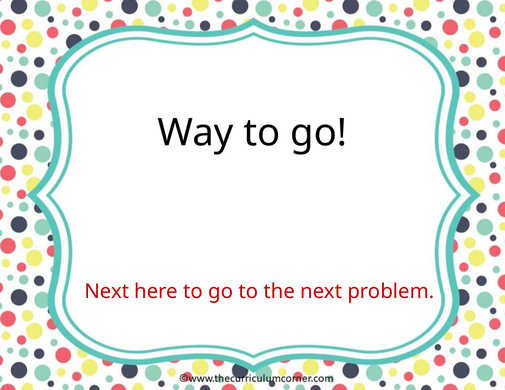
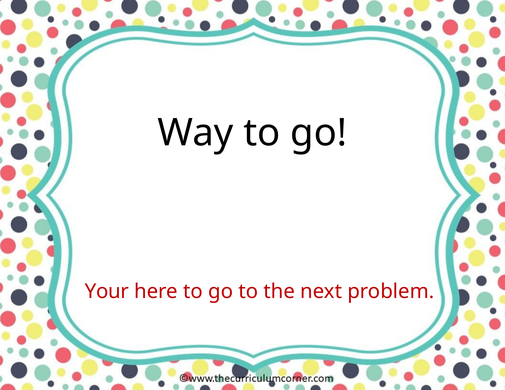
Next: Next -> Your (107, 292)
